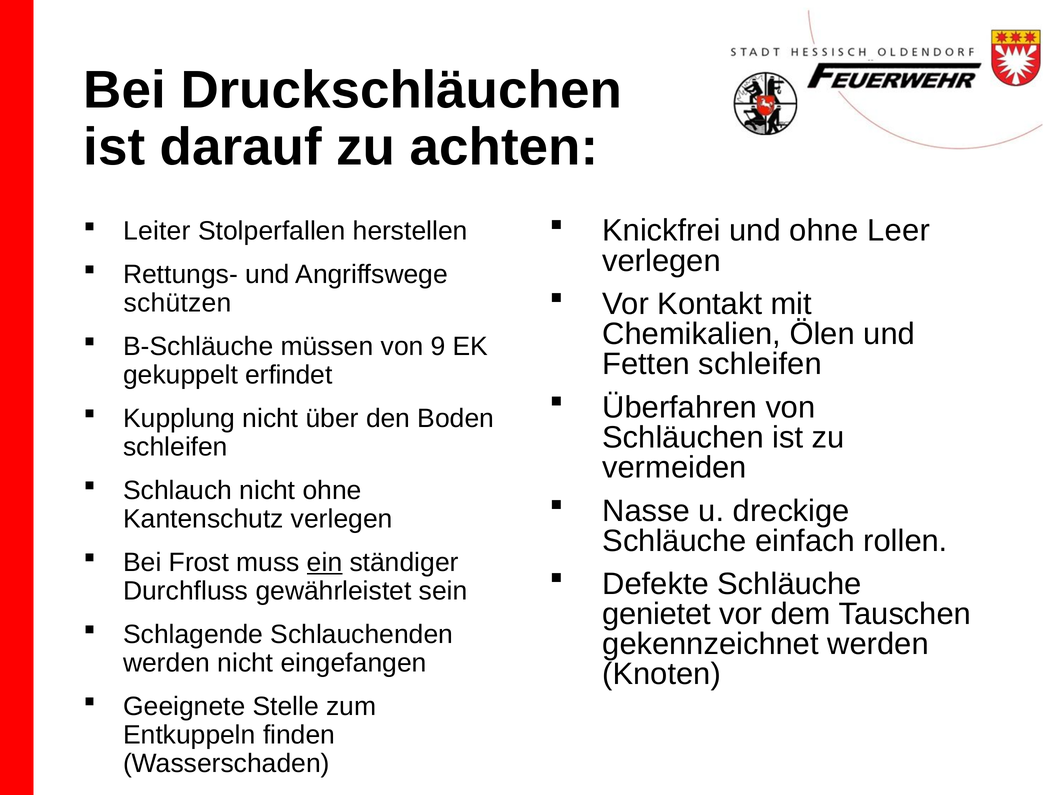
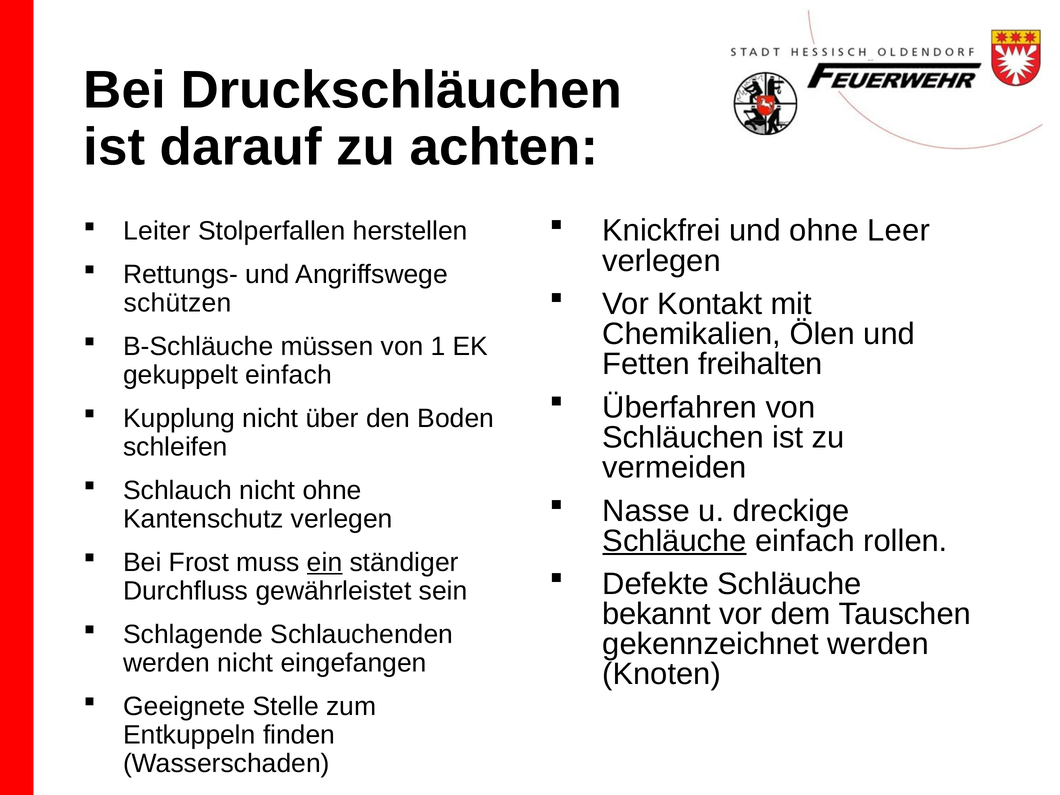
9: 9 -> 1 (438, 346)
Fetten schleifen: schleifen -> freihalten (760, 364)
gekuppelt erfindet: erfindet -> einfach (289, 375)
Schläuche underline: none -> present (675, 541)
genietet: genietet -> bekannt (657, 614)
